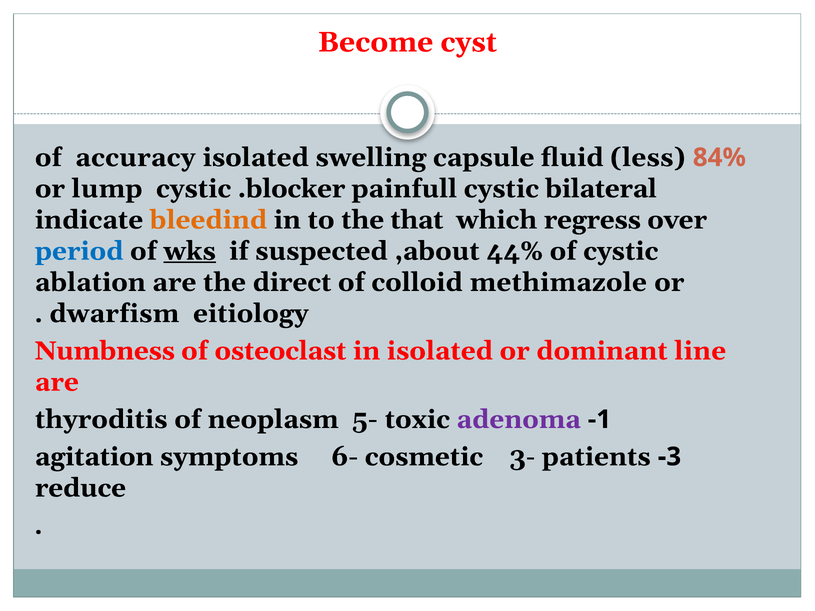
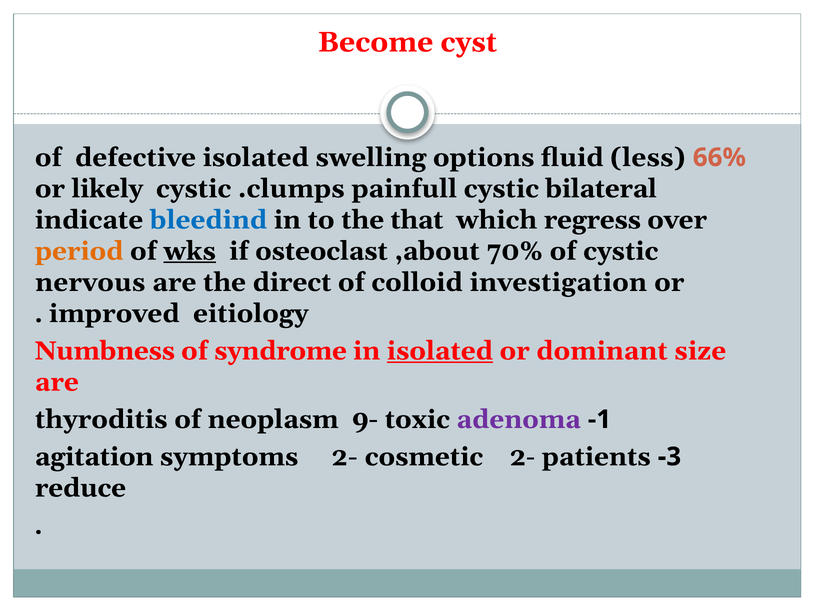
accuracy: accuracy -> defective (135, 158)
capsule: capsule -> options (484, 158)
84%: 84% -> 66% (719, 158)
lump: lump -> likely (107, 189)
.blocker: .blocker -> .clumps (291, 189)
bleedind colour: orange -> blue (208, 220)
period colour: blue -> orange (79, 251)
suspected: suspected -> osteoclast (321, 251)
44%: 44% -> 70% (515, 251)
ablation: ablation -> nervous (90, 282)
methimazole: methimazole -> investigation (558, 282)
dwarfism: dwarfism -> improved (114, 314)
osteoclast: osteoclast -> syndrome (281, 351)
isolated underline: none -> present (440, 351)
line: line -> size (700, 351)
5-: 5- -> 9- (365, 420)
symptoms 6-: 6- -> 2- (345, 457)
cosmetic 3-: 3- -> 2- (523, 457)
